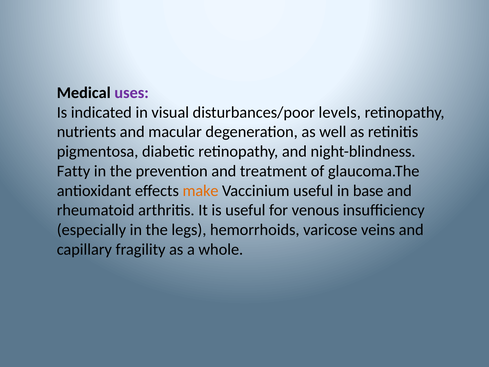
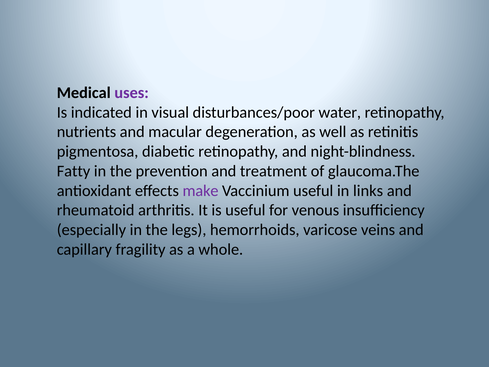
levels: levels -> water (340, 112)
make colour: orange -> purple (200, 191)
base: base -> links (368, 191)
